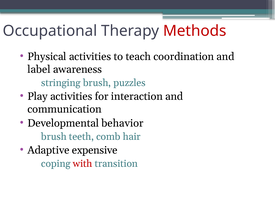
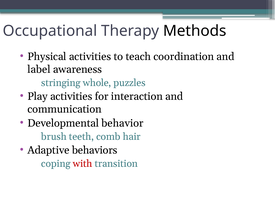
Methods colour: red -> black (195, 31)
stringing brush: brush -> whole (97, 83)
expensive: expensive -> behaviors (95, 150)
